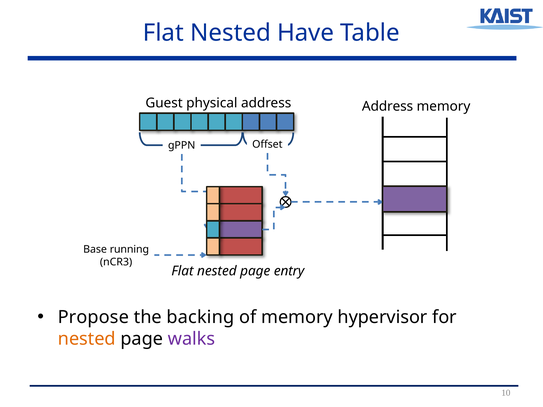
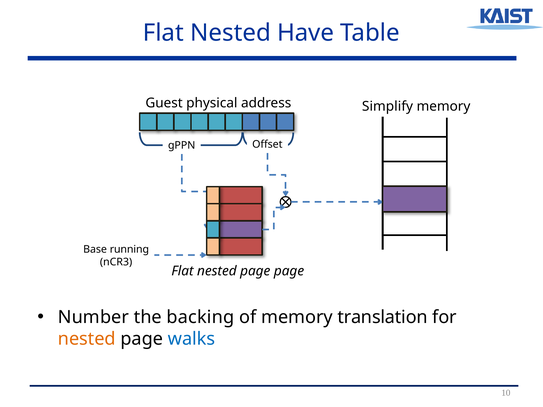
Address: Address -> Simplify (387, 106)
page entry: entry -> page (289, 271)
Propose: Propose -> Number (93, 317)
hypervisor: hypervisor -> translation (383, 317)
walks colour: purple -> blue (191, 339)
